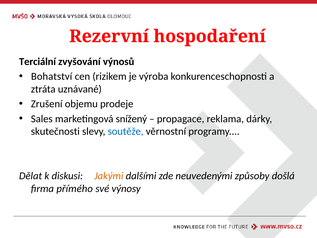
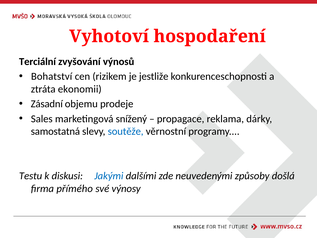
Rezervní: Rezervní -> Vyhotoví (109, 36)
výroba: výroba -> jestliže (154, 76)
uznávané: uznávané -> ekonomii (80, 89)
Zrušení: Zrušení -> Zásadní (47, 104)
skutečnosti: skutečnosti -> samostatná (55, 131)
Dělat: Dělat -> Testu (31, 176)
Jakými colour: orange -> blue (109, 176)
